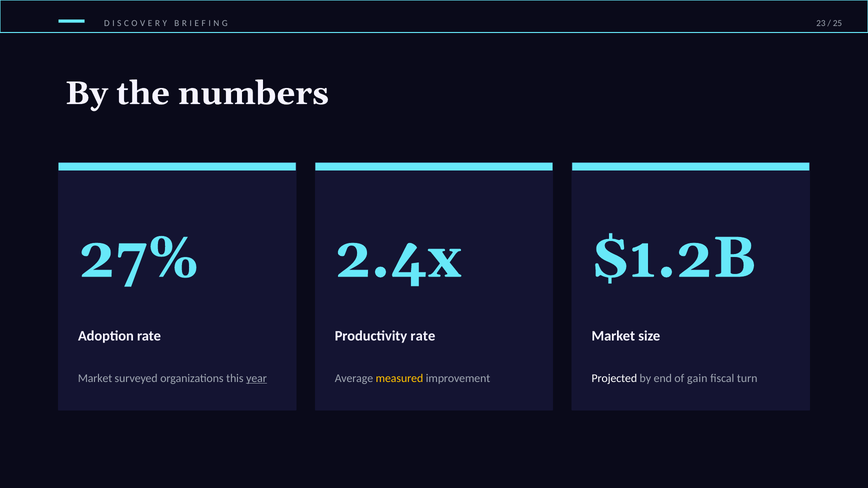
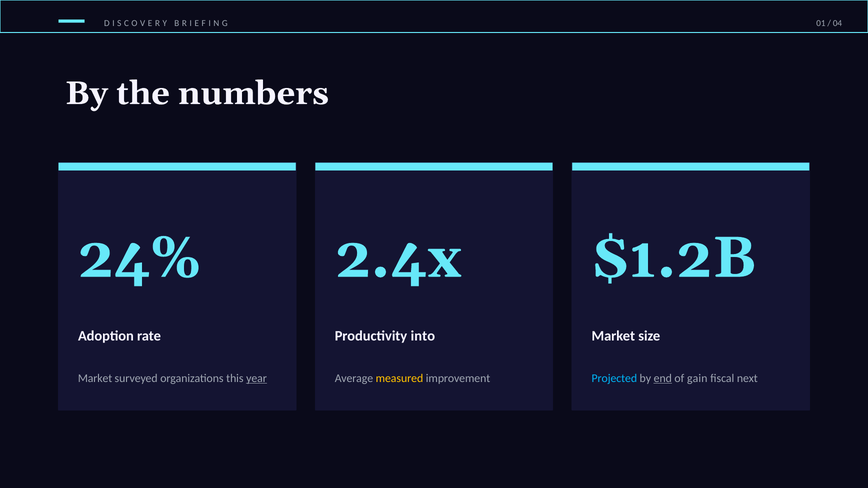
23: 23 -> 01 (821, 23)
25: 25 -> 04 (838, 23)
27%: 27% -> 24% (139, 258)
Productivity rate: rate -> into (423, 336)
Projected colour: white -> light blue (614, 378)
end underline: none -> present (663, 378)
turn: turn -> next (747, 378)
